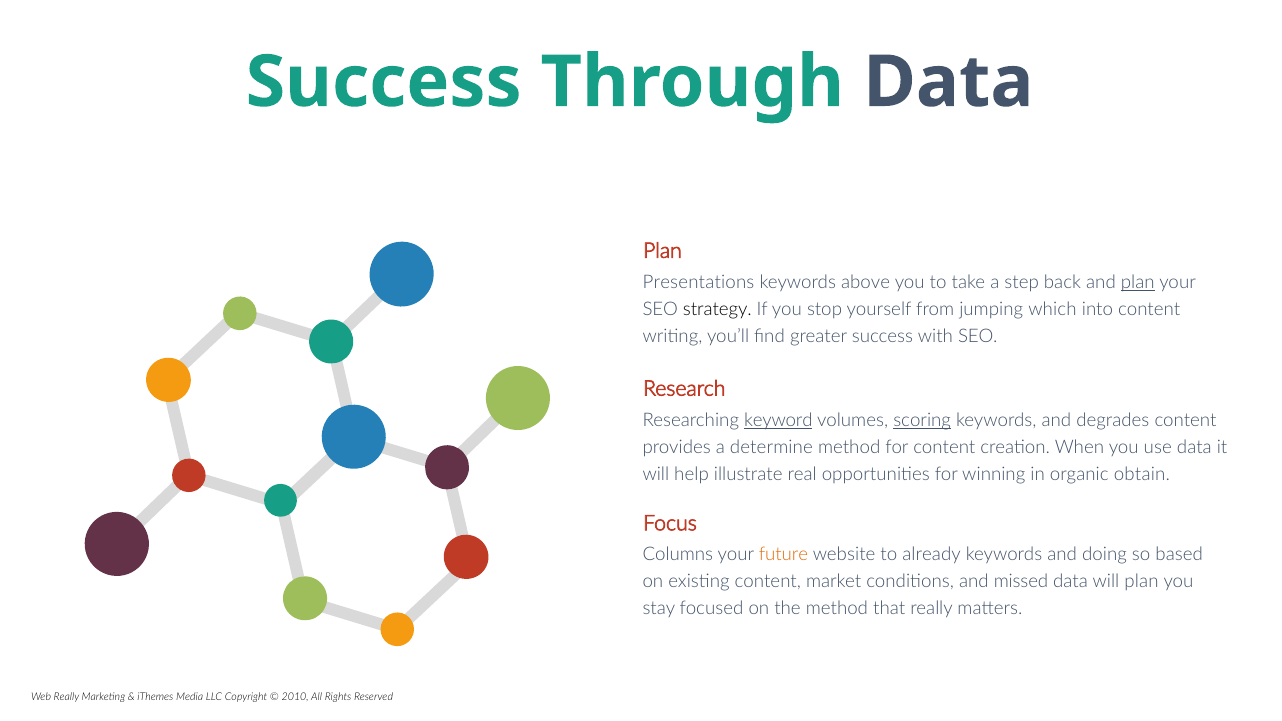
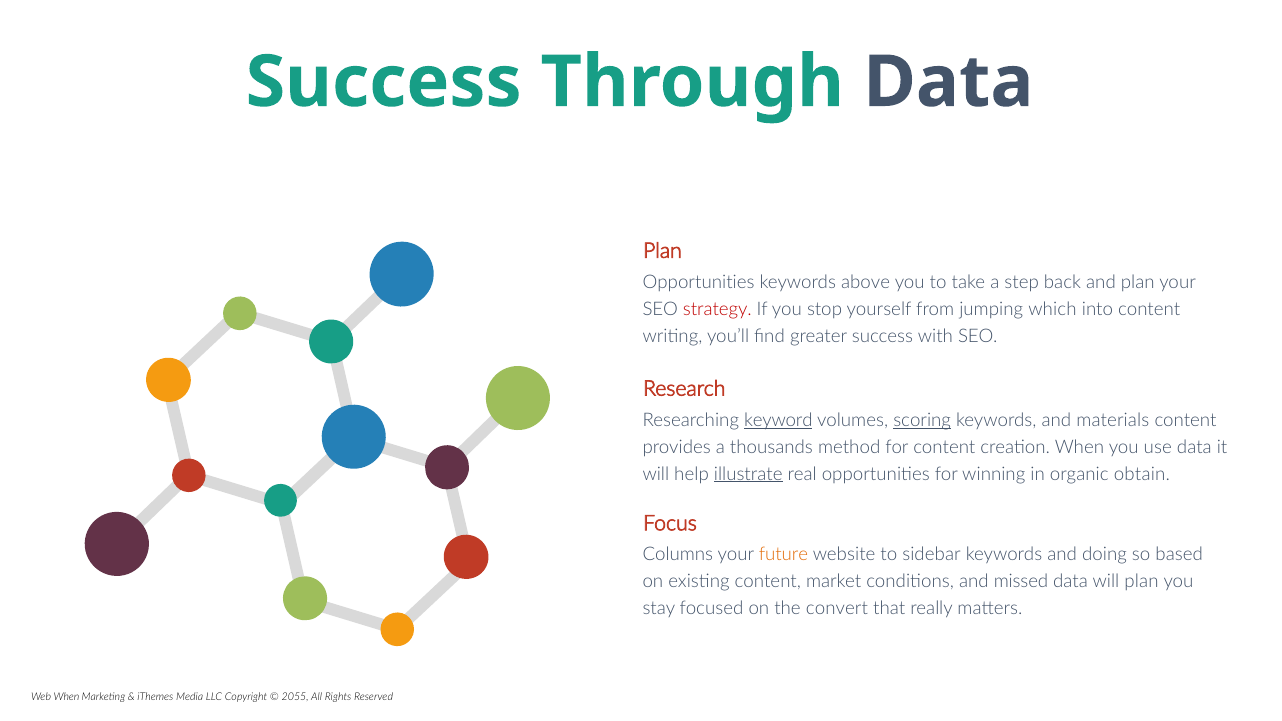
Presentations: Presentations -> Opportunities (699, 282)
plan underline: present -> none (1138, 282)
strategy colour: black -> red (717, 309)
degrades: degrades -> materials (1113, 420)
determine: determine -> thousands (771, 447)
illustrate underline: none -> present (748, 474)
already: already -> sidebar (932, 555)
the method: method -> convert (837, 609)
Web Really: Really -> When (67, 697)
2010: 2010 -> 2055 (295, 697)
